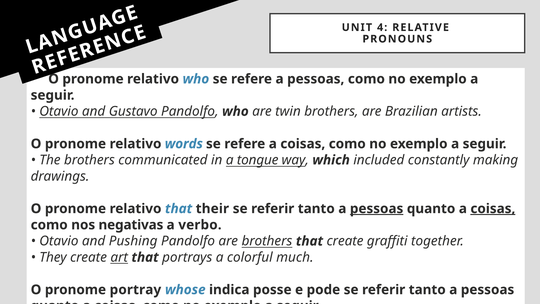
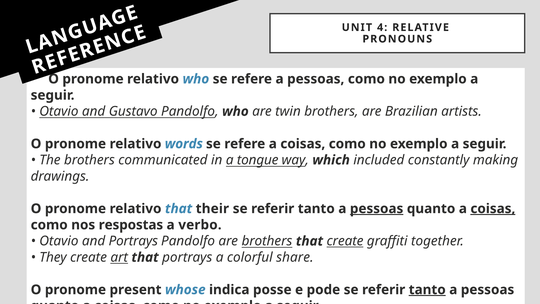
negativas: negativas -> respostas (131, 225)
and Pushing: Pushing -> Portrays (133, 241)
create underline: none -> present (345, 241)
much: much -> share (295, 257)
pronome portray: portray -> present (136, 290)
tanto underline: none -> present (427, 290)
